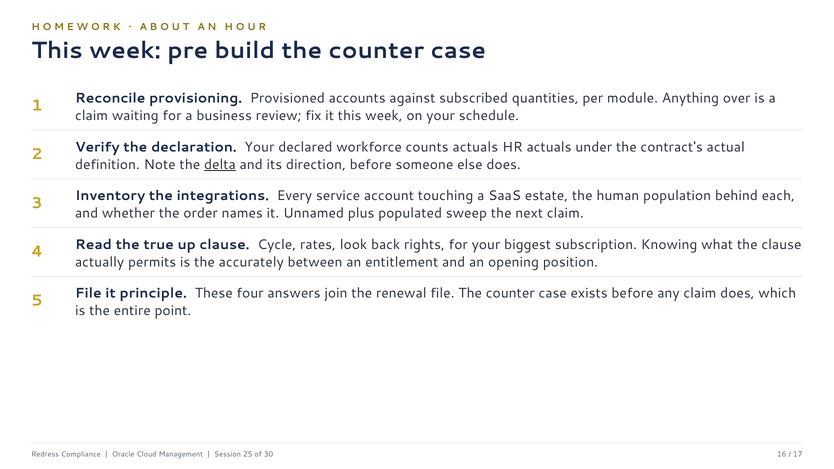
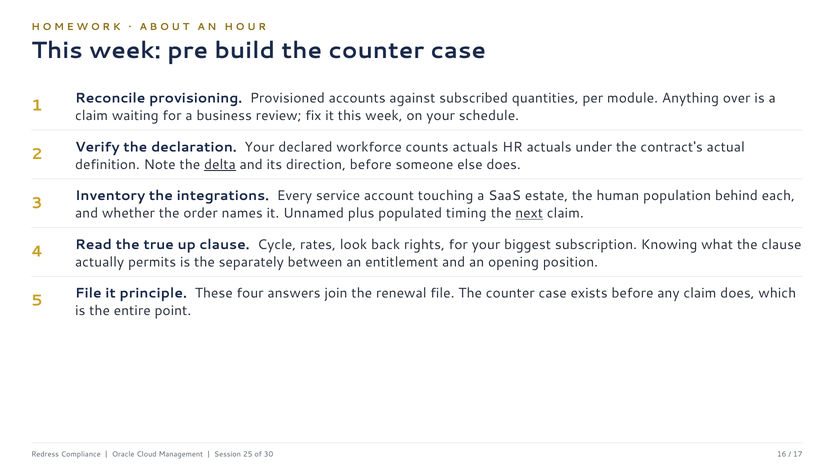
sweep: sweep -> timing (466, 213)
next underline: none -> present (529, 213)
accurately: accurately -> separately (251, 262)
